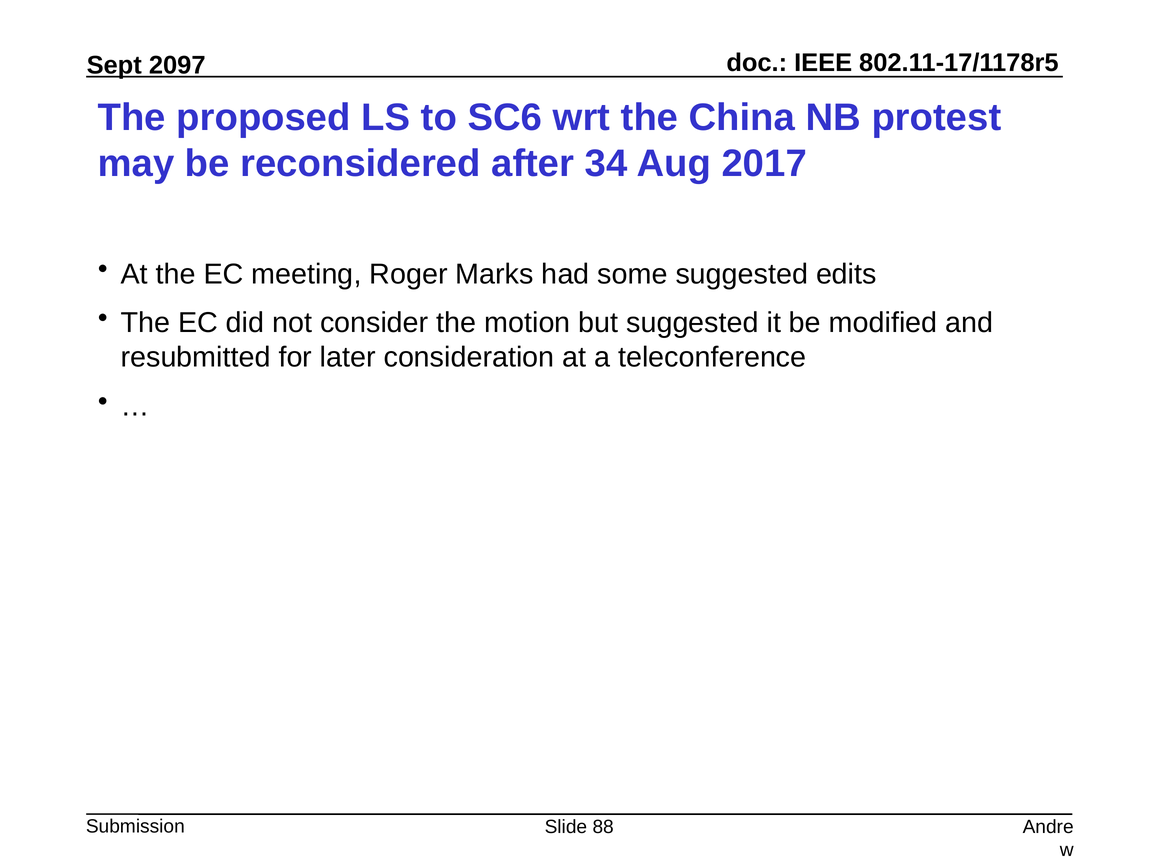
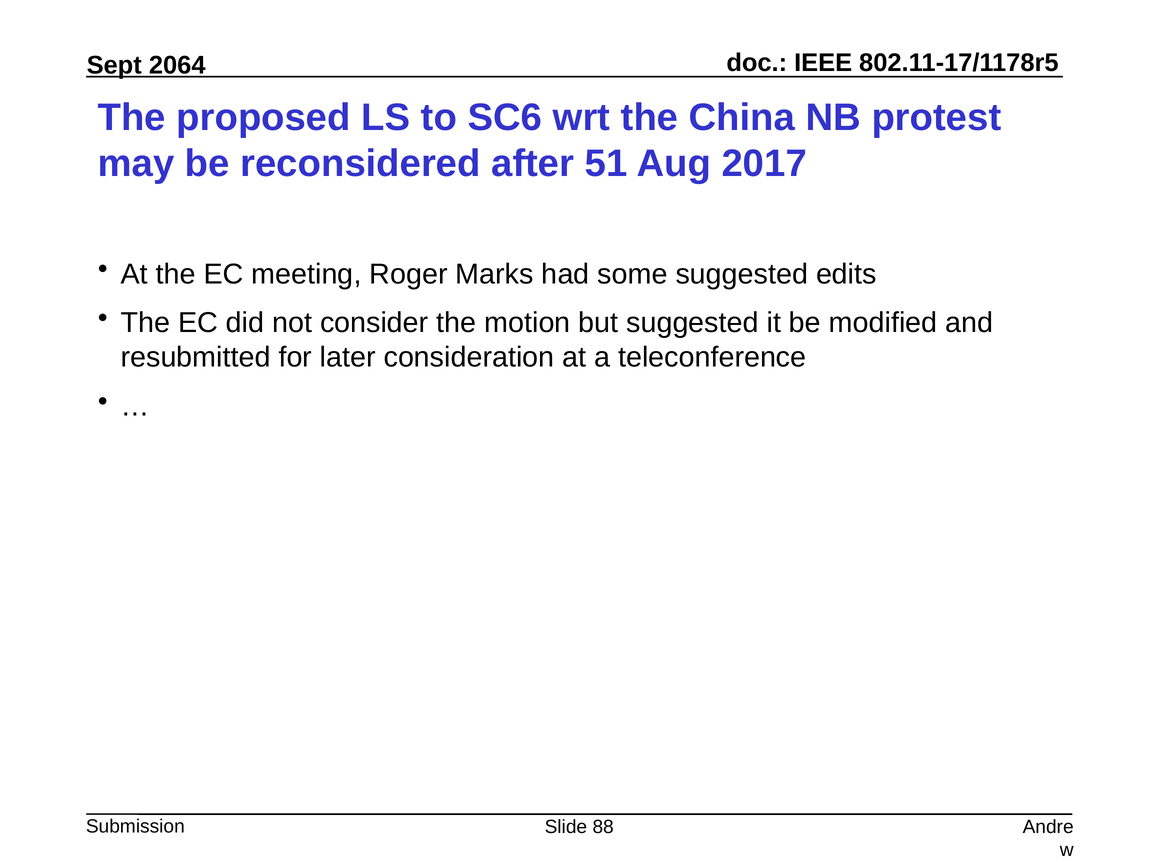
2097: 2097 -> 2064 (177, 65)
34: 34 -> 51 (606, 164)
